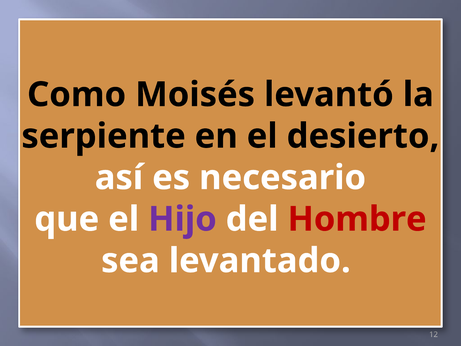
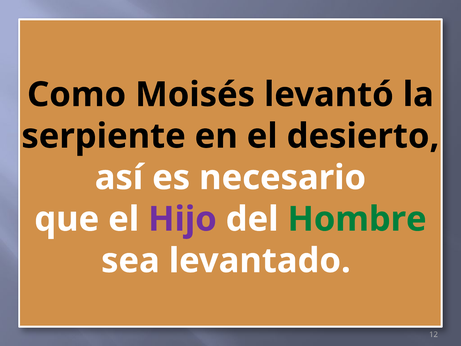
Hombre colour: red -> green (357, 219)
